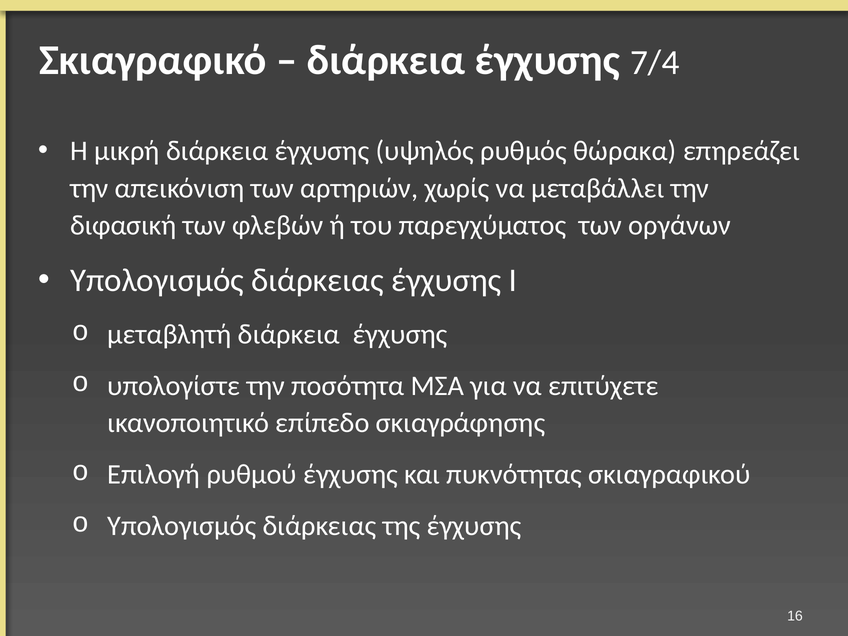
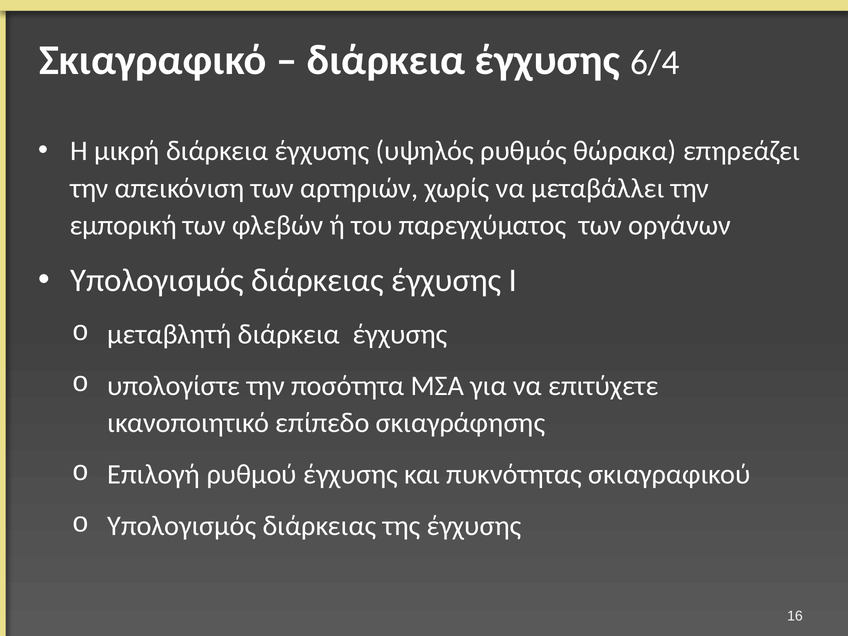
7/4: 7/4 -> 6/4 (655, 63)
διφασική: διφασική -> εμπορική (123, 225)
